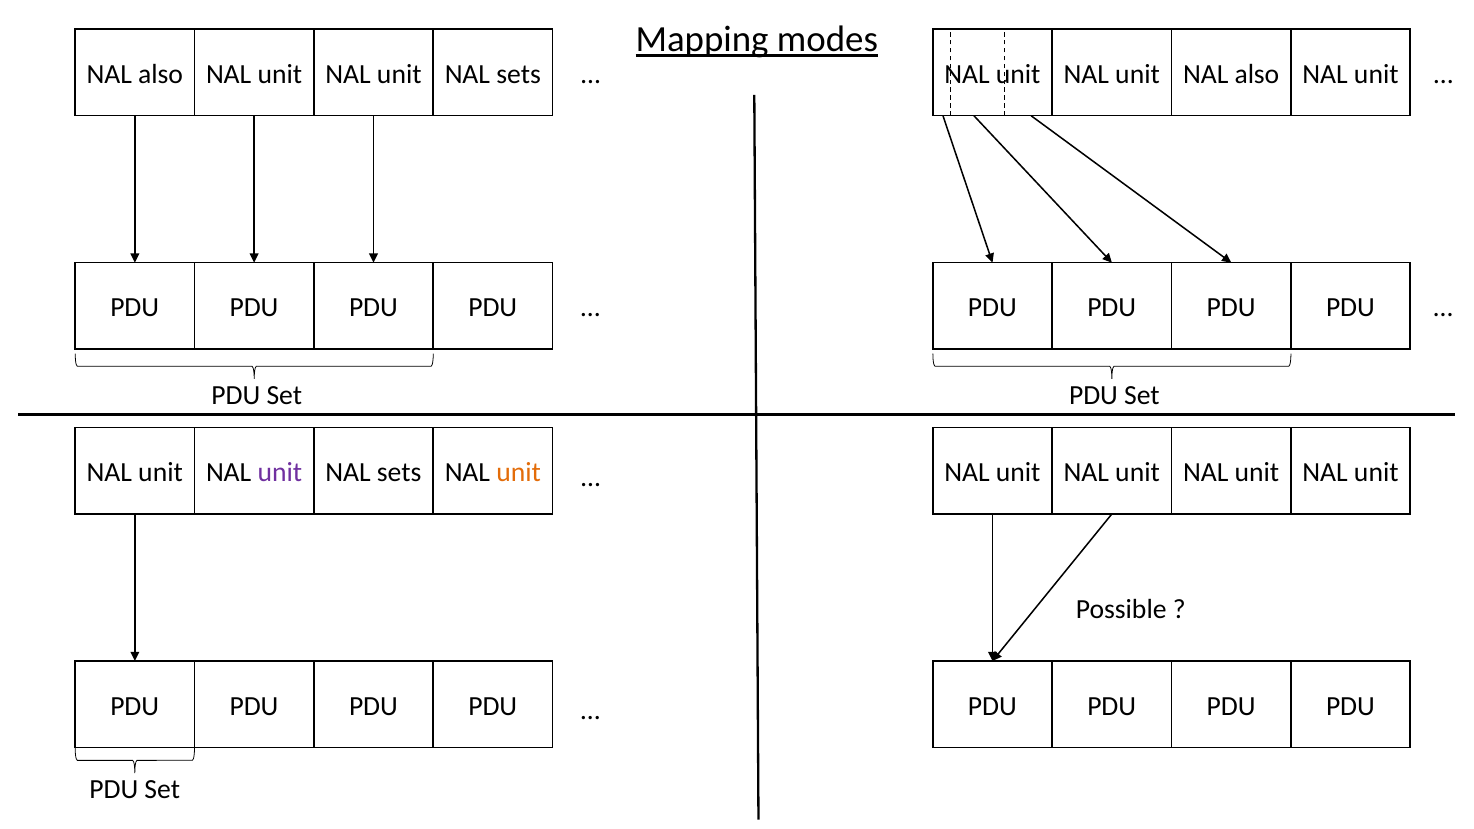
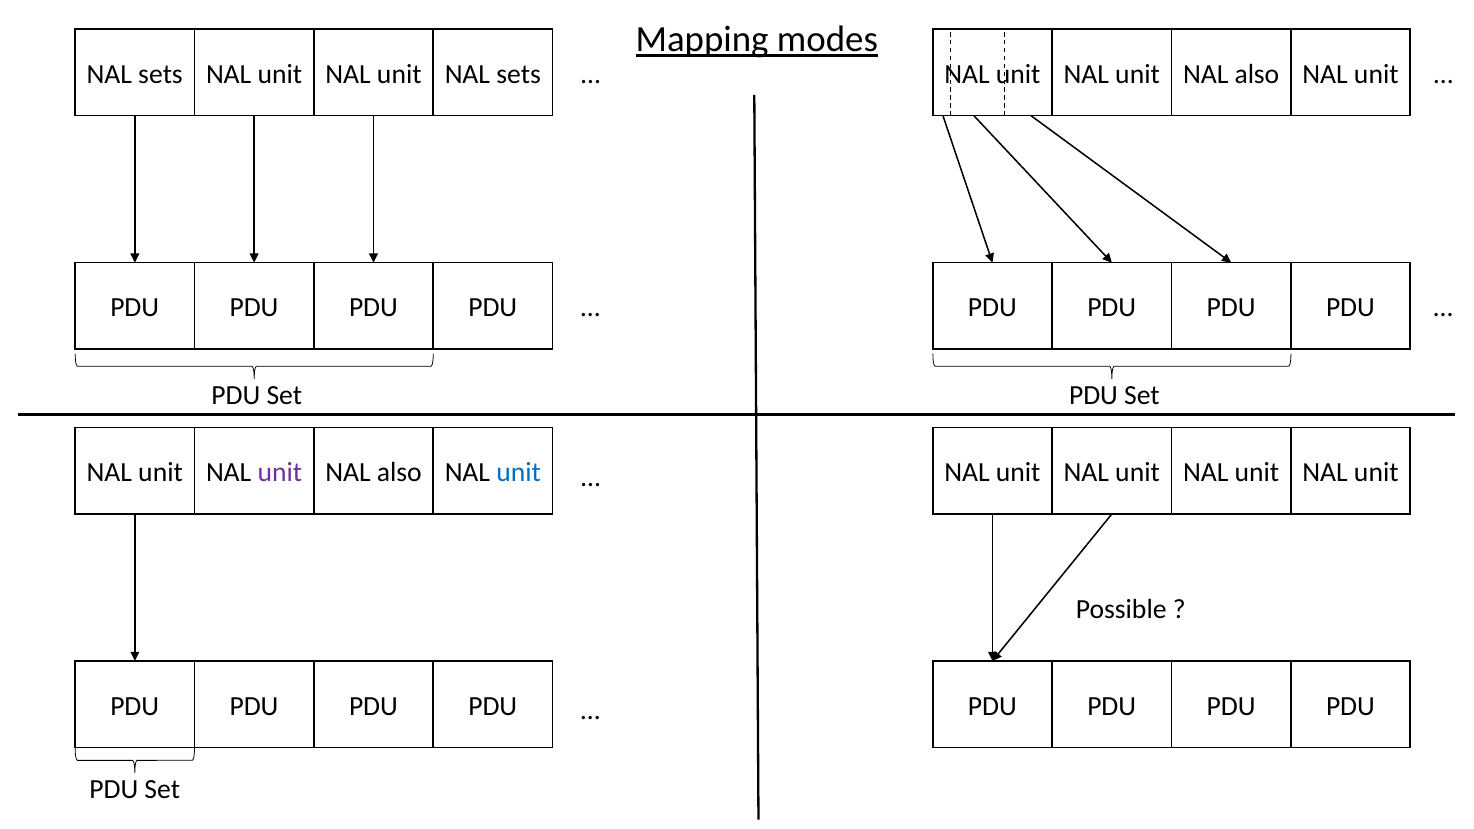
also: also -> sets (161, 74)
sets: sets -> also (399, 473)
unit colour: orange -> blue (519, 473)
